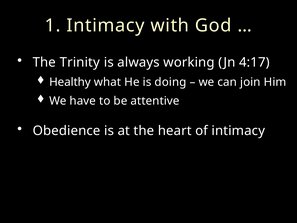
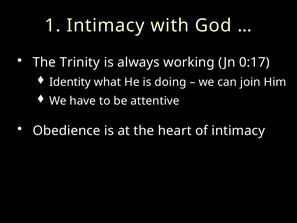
4:17: 4:17 -> 0:17 (254, 62)
Healthy: Healthy -> Identity (70, 82)
